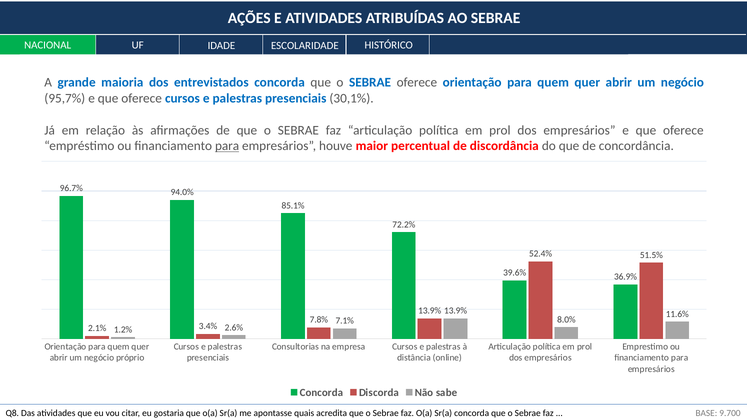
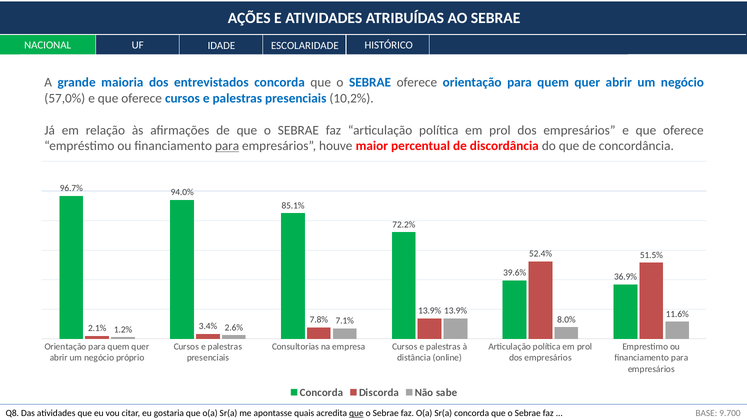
95,7%: 95,7% -> 57,0% (65, 98)
30,1%: 30,1% -> 10,2% (352, 98)
que underline: none -> present (356, 413)
